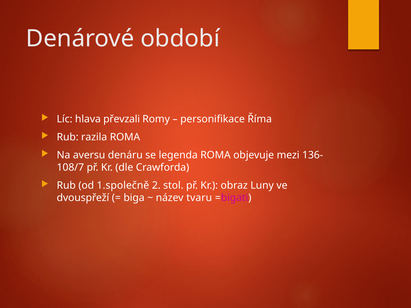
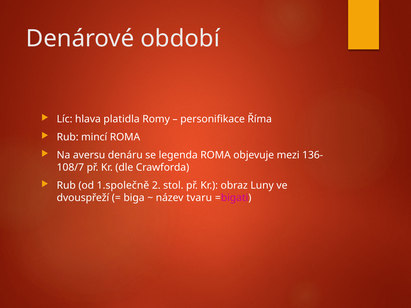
převzali: převzali -> platidla (122, 119)
razila: razila -> mincí (94, 137)
